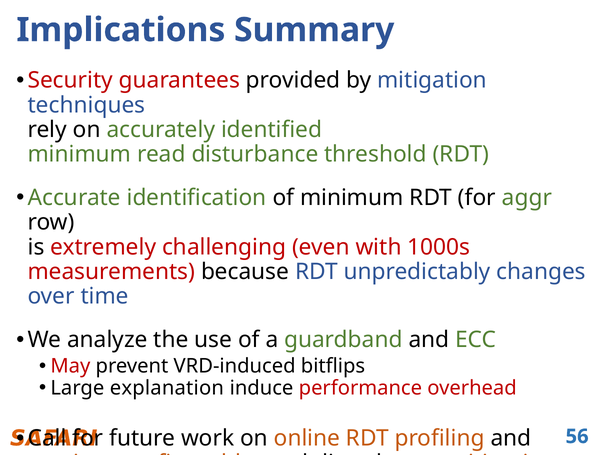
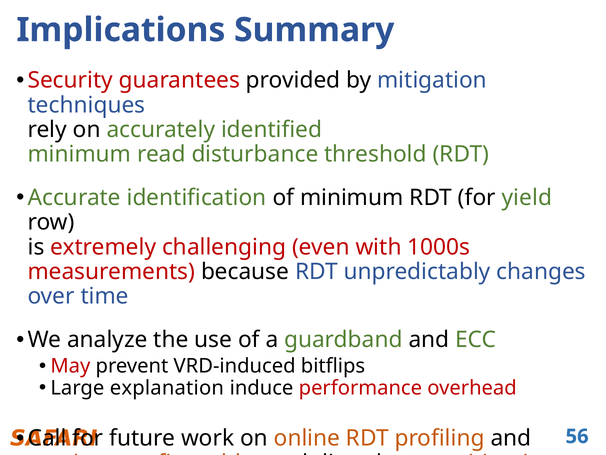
aggr: aggr -> yield (527, 198)
